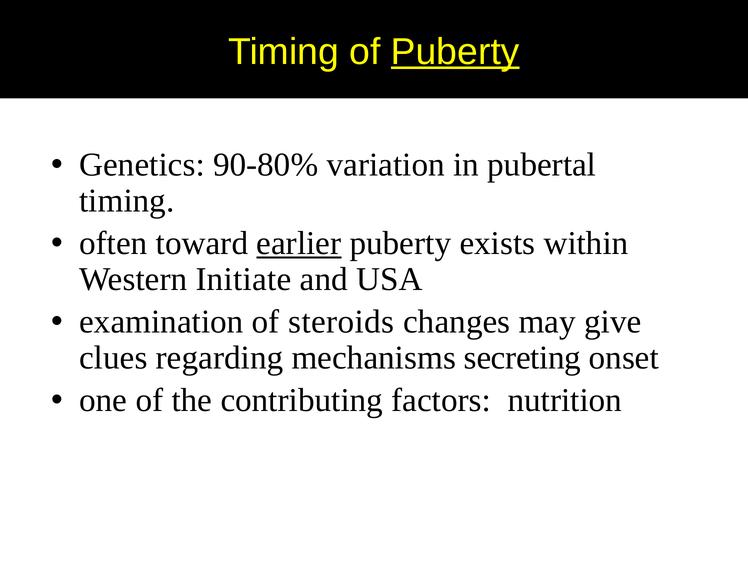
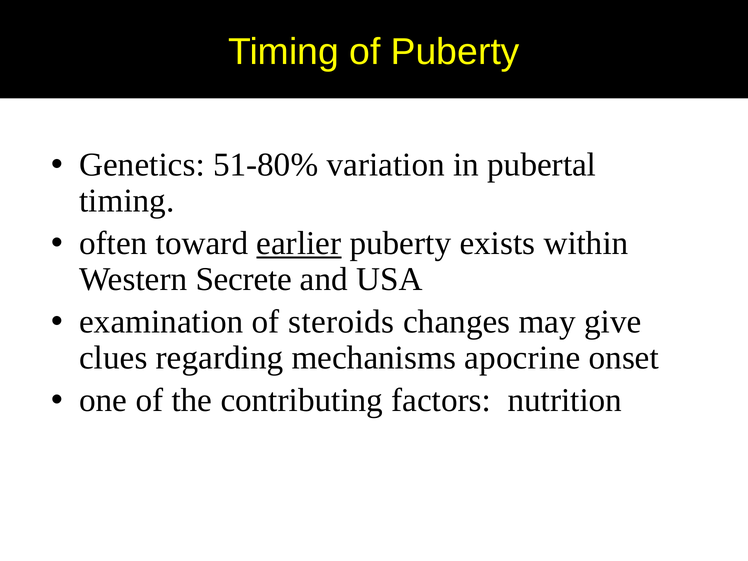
Puberty underline: present -> none (455, 52)
90-80%: 90-80% -> 51-80% (266, 165)
Initiate: Initiate -> Secrete (244, 279)
secreting: secreting -> apocrine (522, 358)
